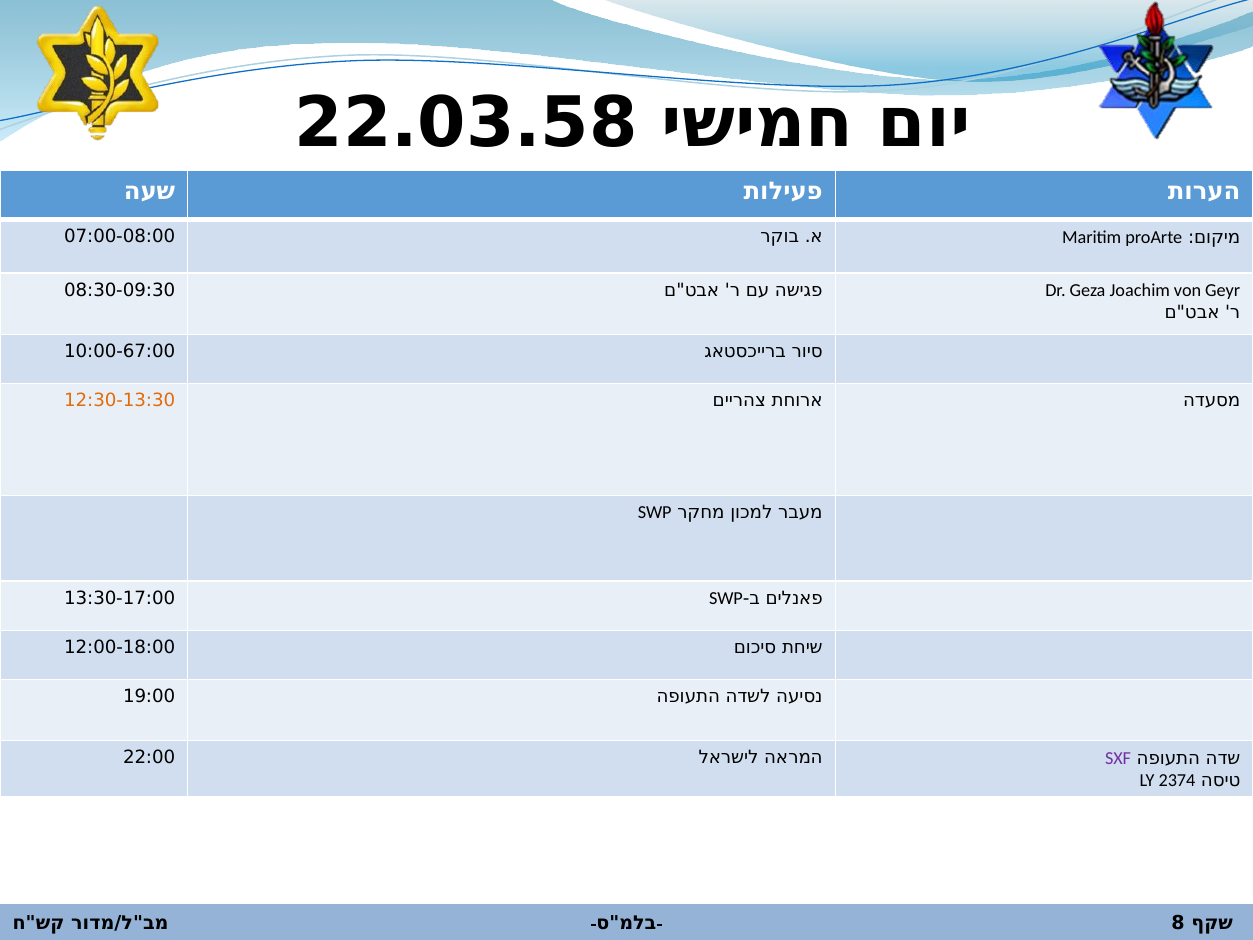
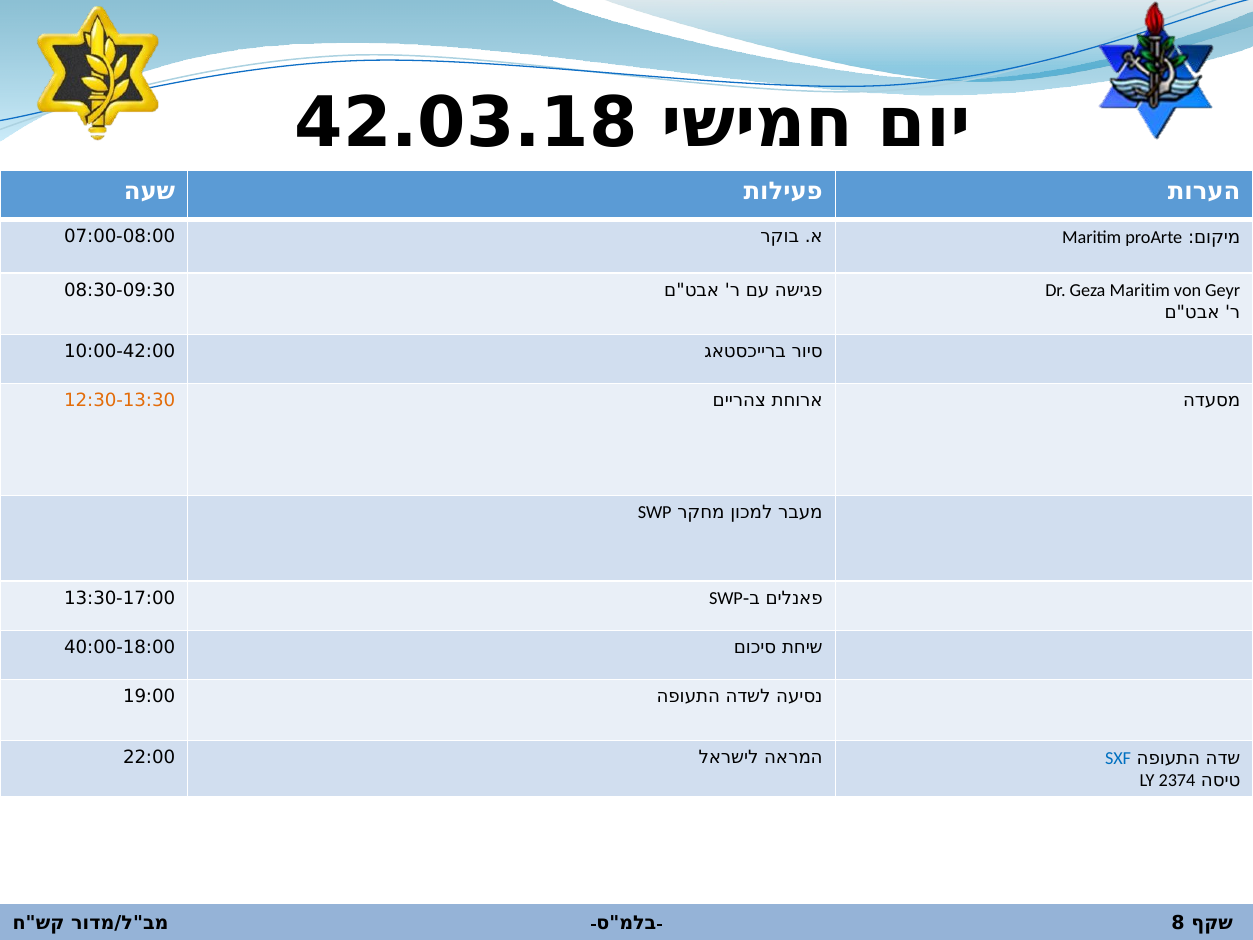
22.03.58: 22.03.58 -> 42.03.18 (466, 123)
Geza Joachim: Joachim -> Maritim (1140, 291)
10:00-67:00: 10:00-67:00 -> 10:00-42:00 (120, 351)
12:00-18:00: 12:00-18:00 -> 40:00-18:00 (120, 647)
SXF colour: purple -> blue (1118, 758)
